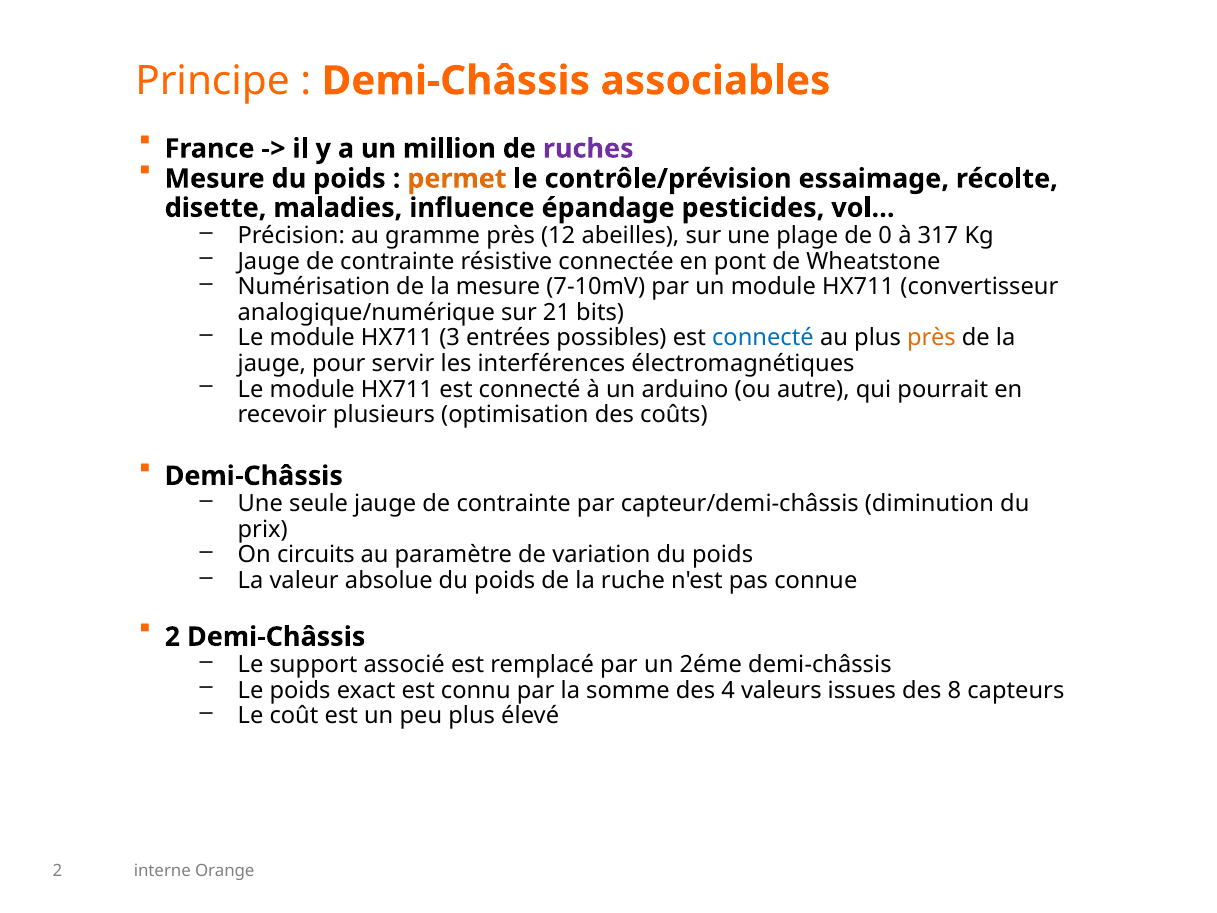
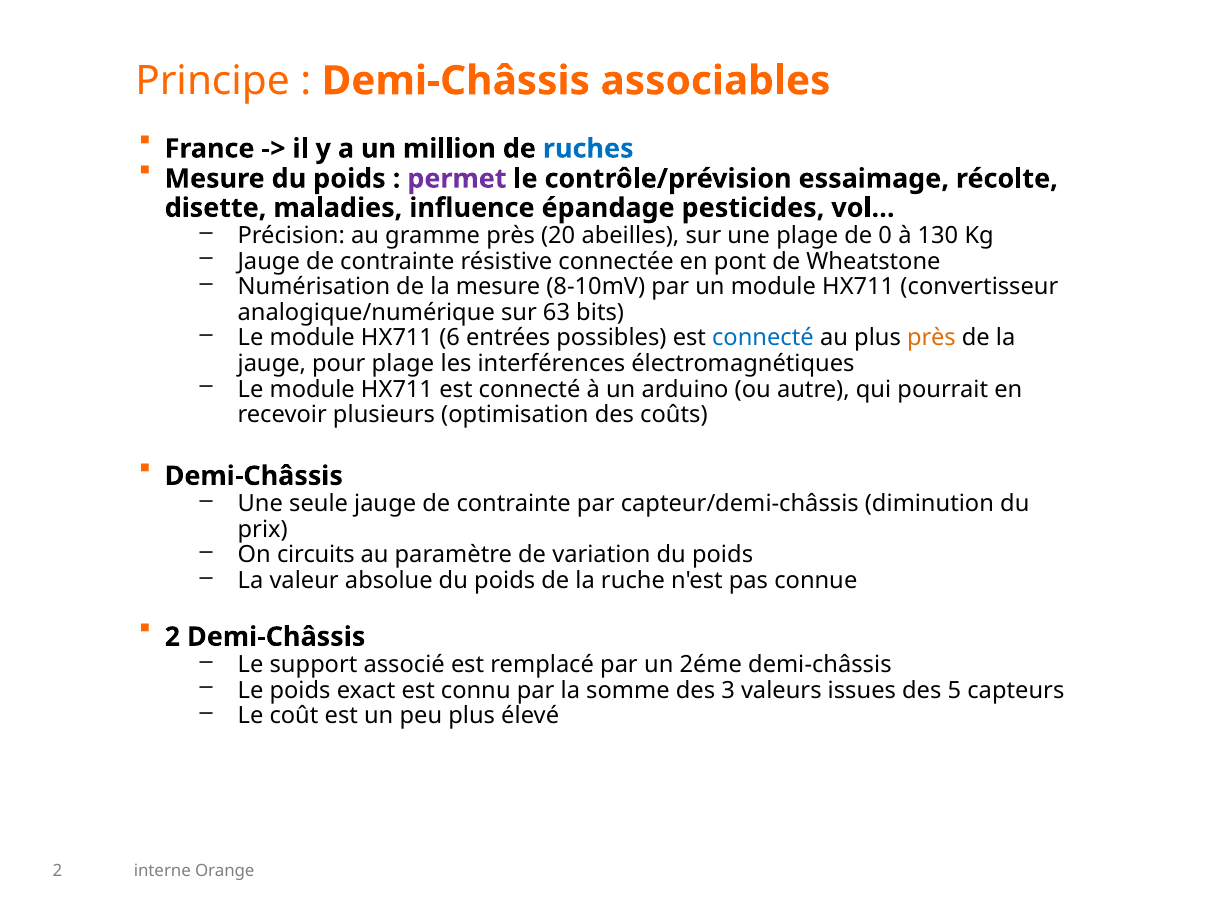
ruches colour: purple -> blue (588, 149)
permet colour: orange -> purple (457, 179)
12: 12 -> 20 (558, 236)
317: 317 -> 130 (938, 236)
7-10mV: 7-10mV -> 8-10mV (596, 287)
21: 21 -> 63 (557, 312)
3: 3 -> 6 (450, 338)
pour servir: servir -> plage (403, 364)
4: 4 -> 3 (728, 690)
8: 8 -> 5 (954, 690)
